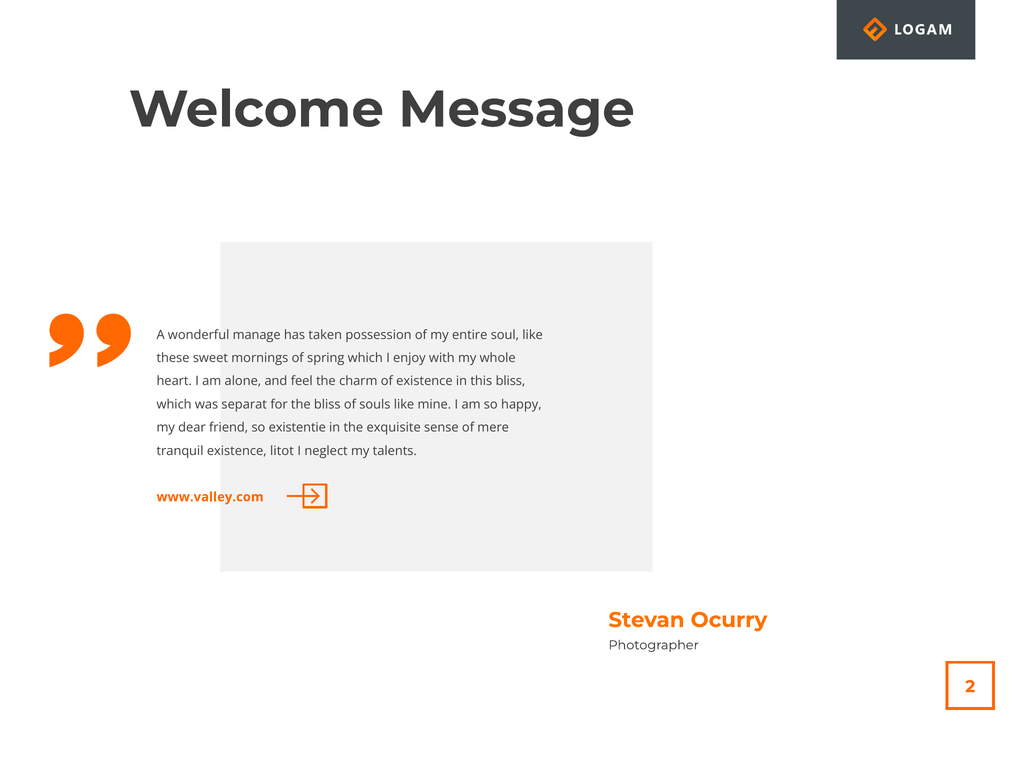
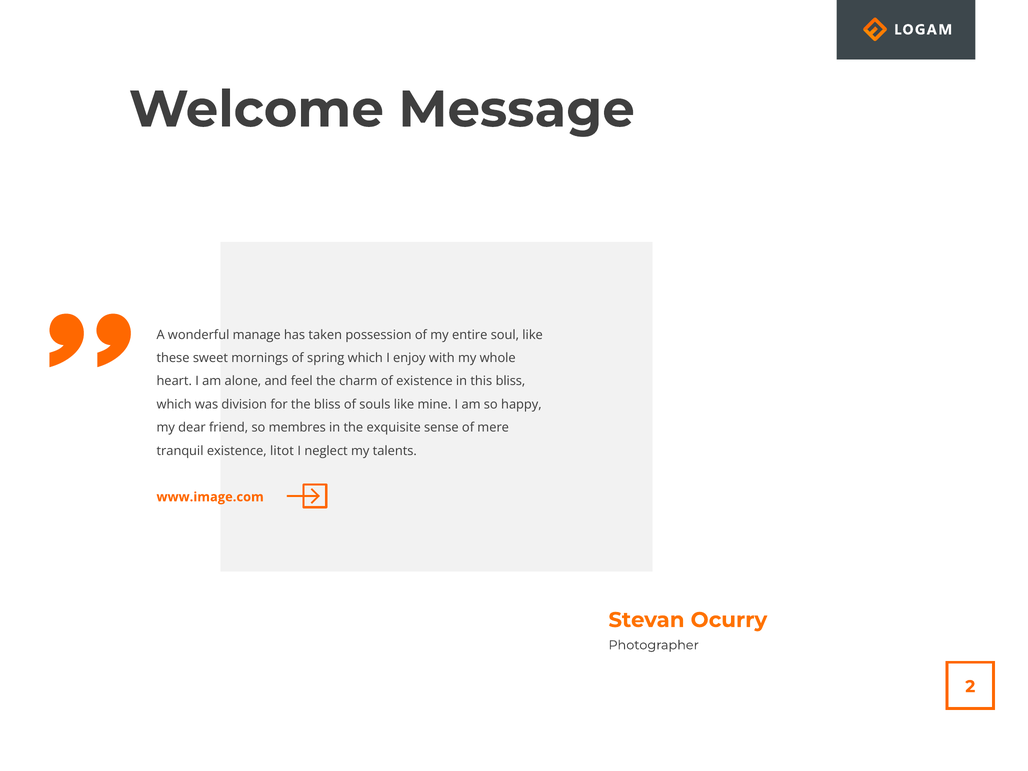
separat: separat -> division (244, 404)
existentie: existentie -> membres (297, 428)
www.valley.com: www.valley.com -> www.image.com (210, 497)
